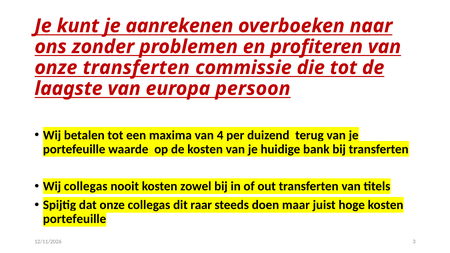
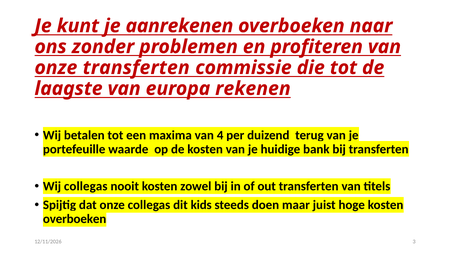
persoon: persoon -> rekenen (253, 89)
raar: raar -> kids (201, 205)
portefeuille: portefeuille -> overboeken (75, 219)
